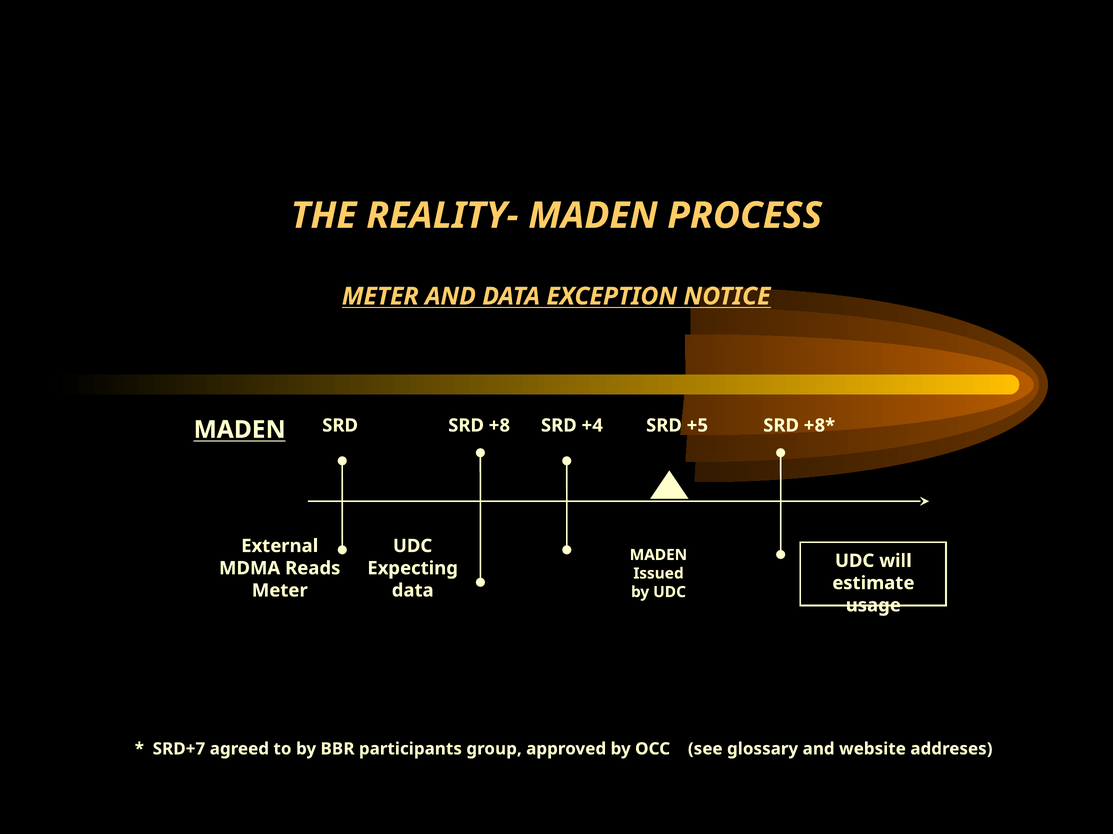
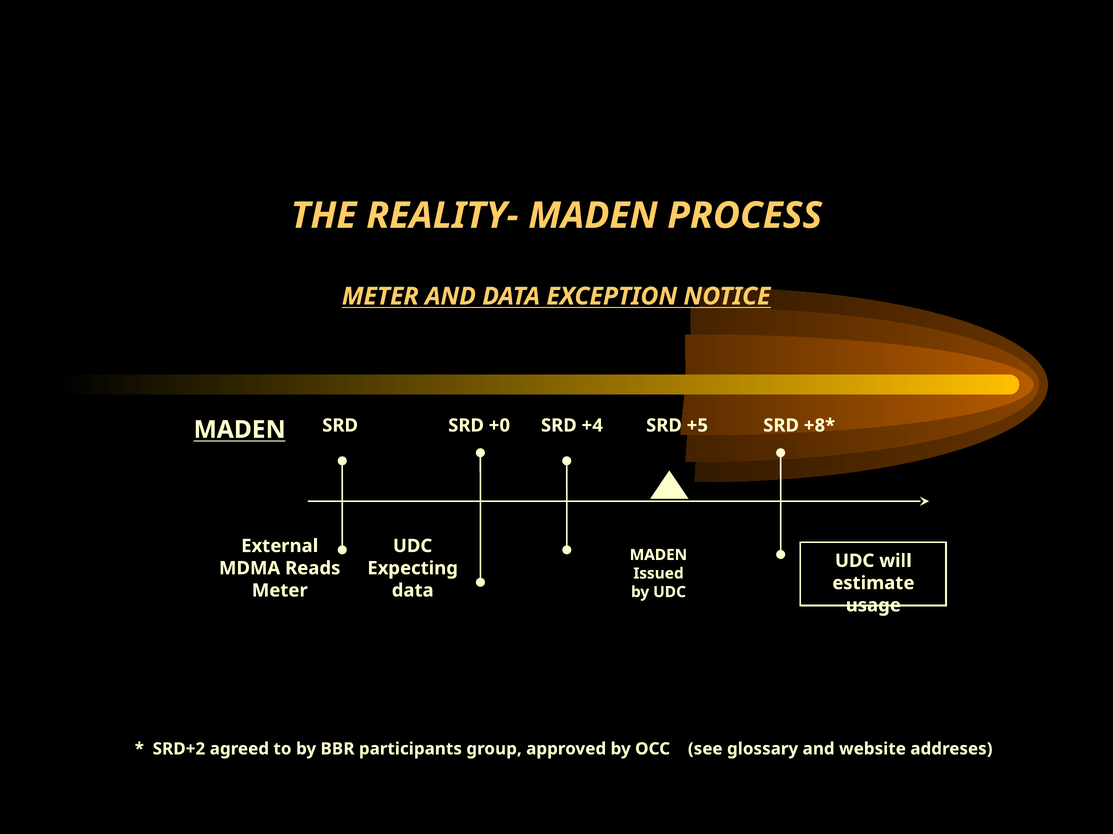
+8: +8 -> +0 (499, 426)
SRD+7: SRD+7 -> SRD+2 (179, 749)
